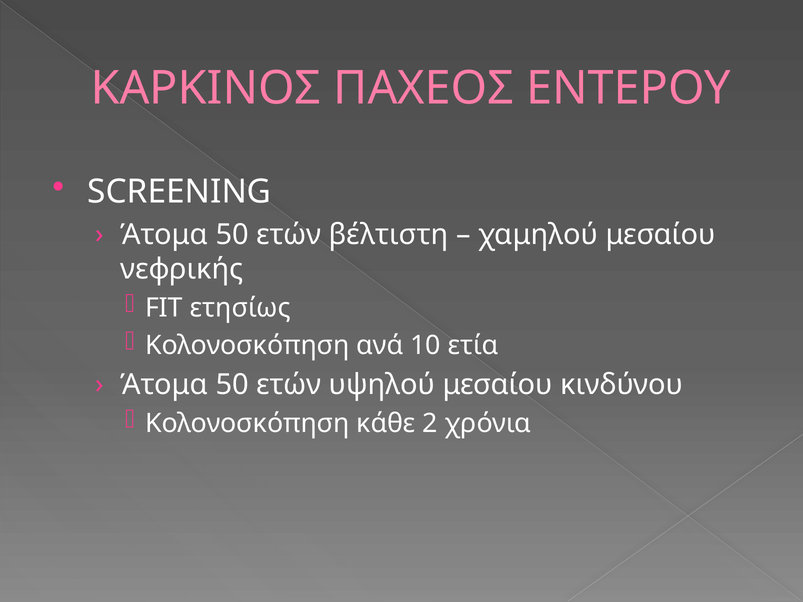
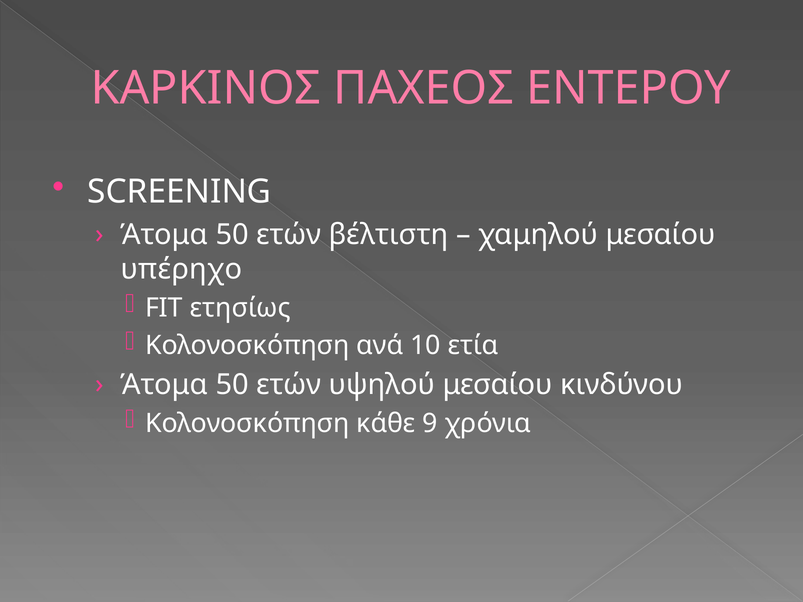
νεφρικής: νεφρικής -> υπέρηχο (182, 269)
2: 2 -> 9 (430, 424)
